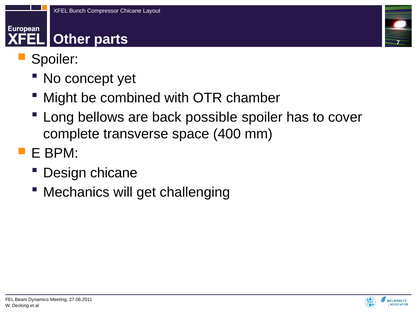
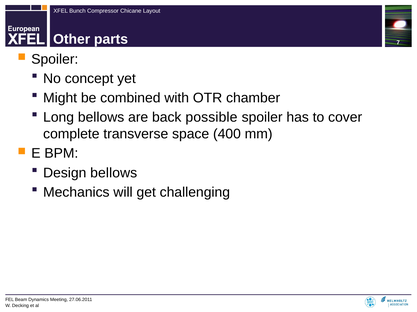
Design chicane: chicane -> bellows (114, 173)
